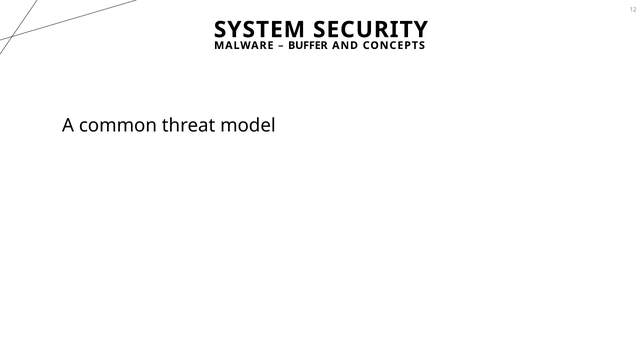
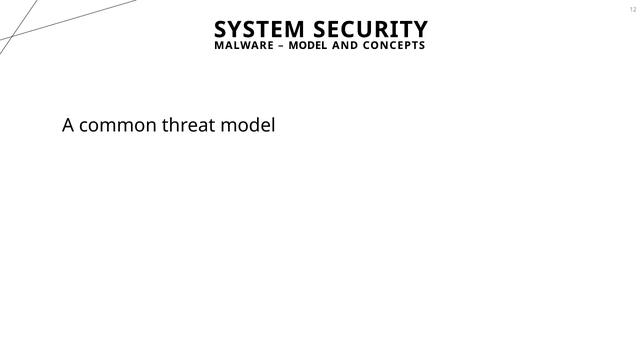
BUFFER: BUFFER -> MODEL (308, 45)
